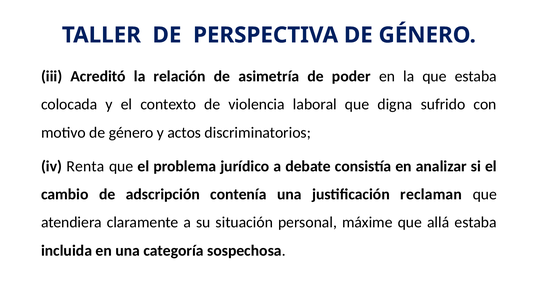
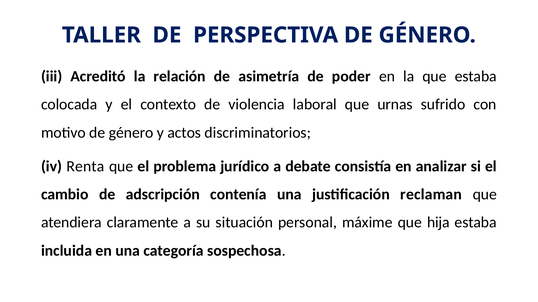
digna: digna -> urnas (395, 105)
allá: allá -> hija (438, 223)
